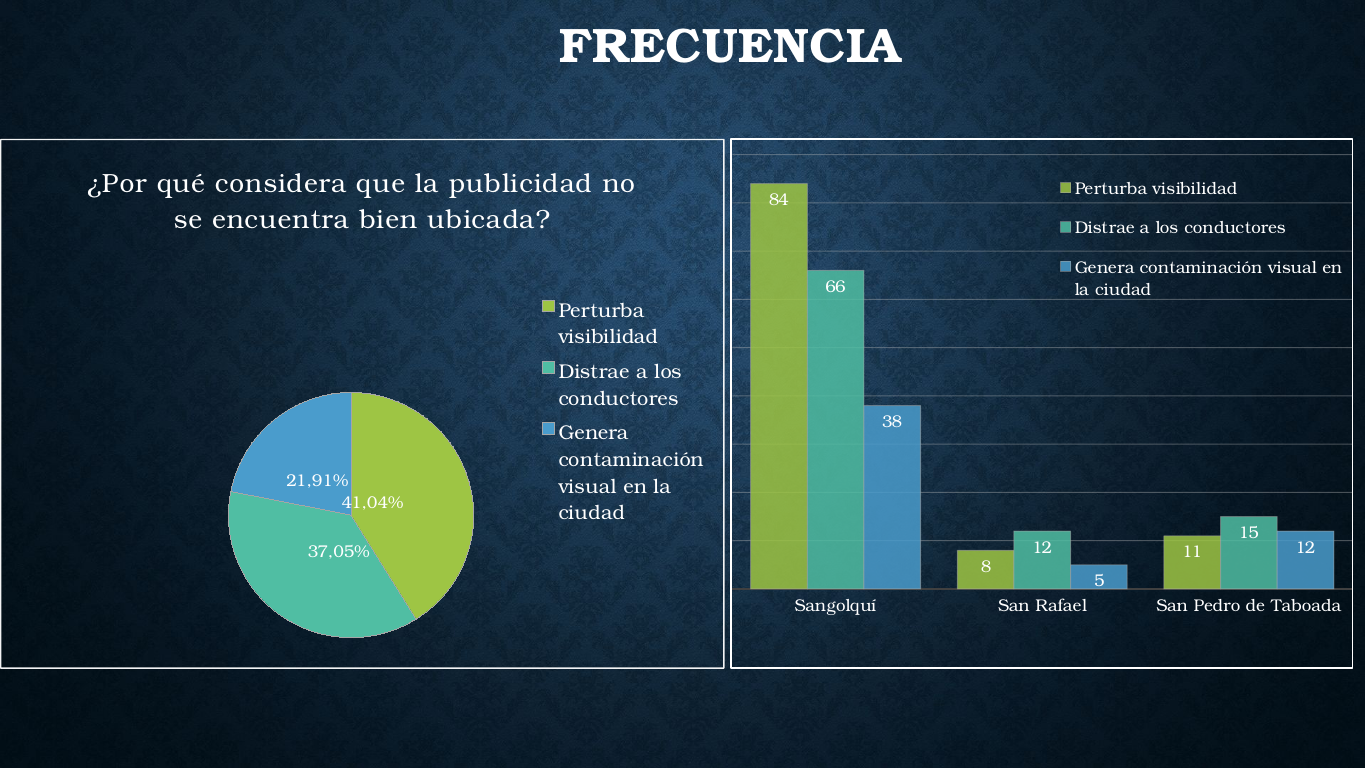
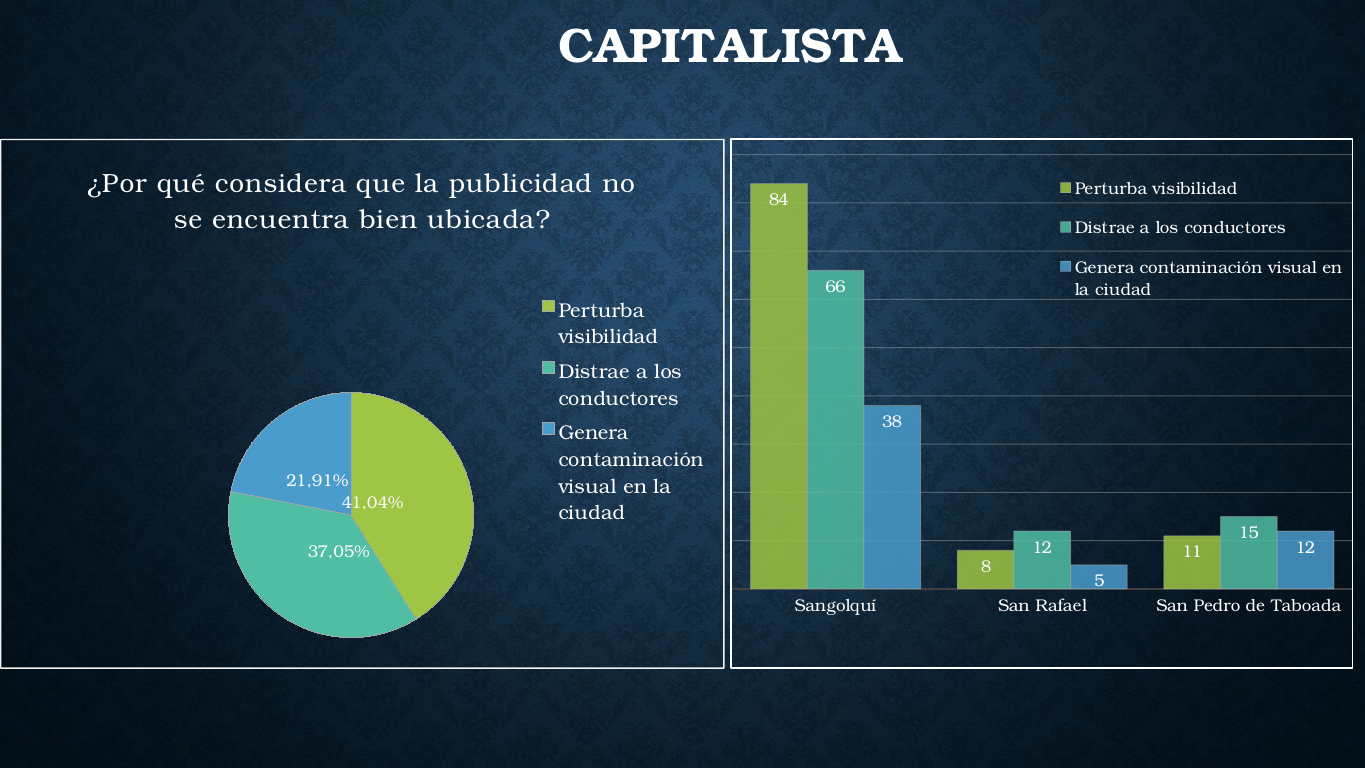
FRECUENCIA: FRECUENCIA -> CAPITALISTA (730, 47)
